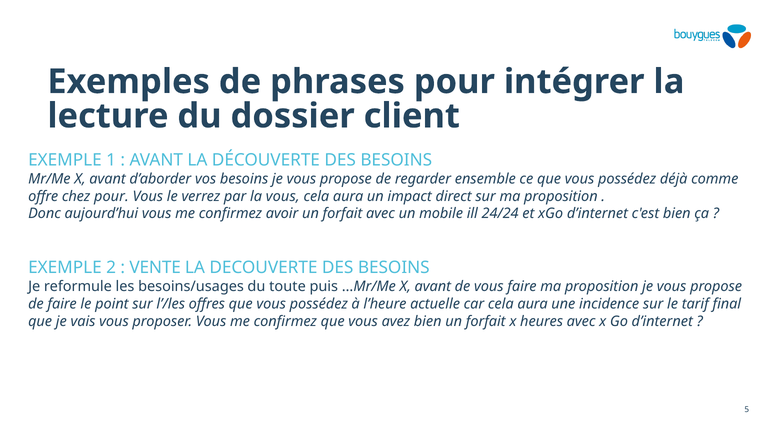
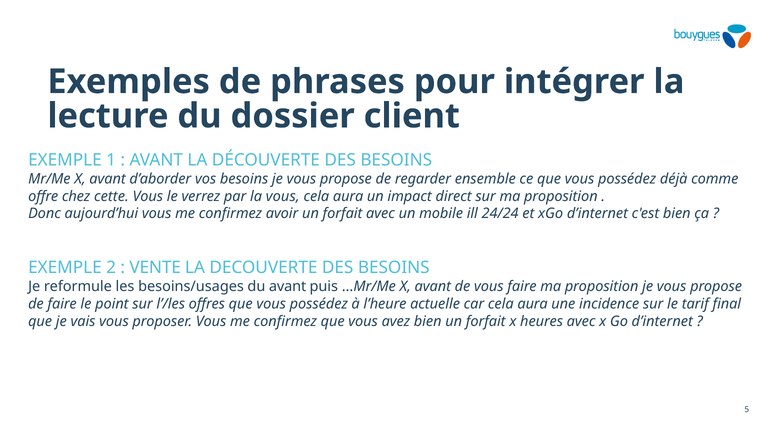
chez pour: pour -> cette (111, 196)
du toute: toute -> avant (288, 287)
